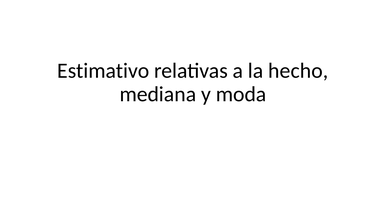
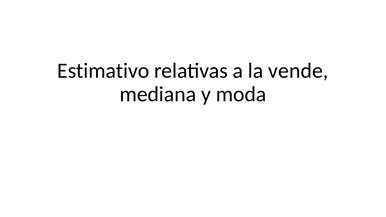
hecho: hecho -> vende (298, 71)
